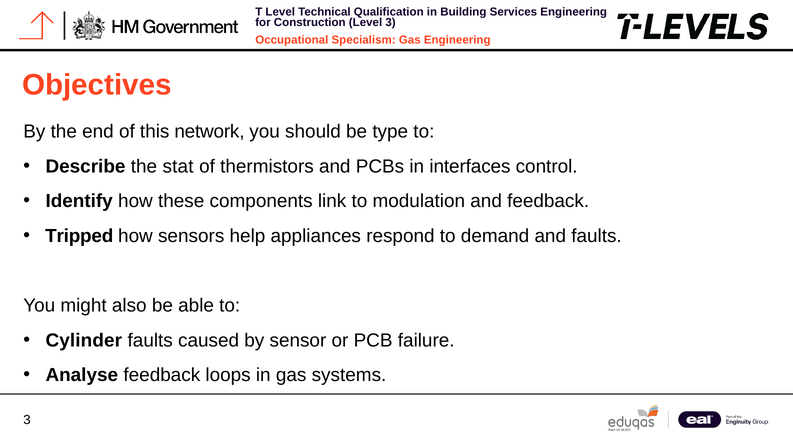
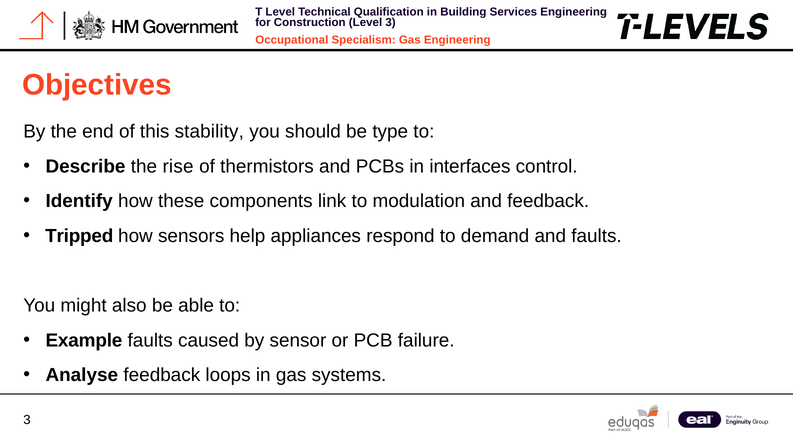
network: network -> stability (209, 132)
stat: stat -> rise (178, 166)
Cylinder: Cylinder -> Example (84, 340)
